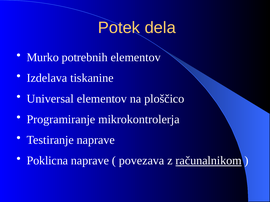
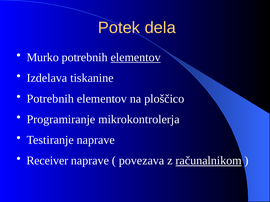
elementov underline: none -> present (136, 57)
Universal: Universal -> Potrebnih (50, 99)
Poklicna: Poklicna -> Receiver (47, 161)
